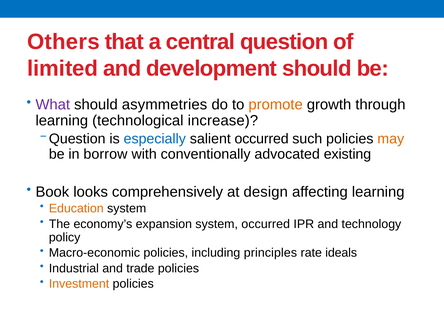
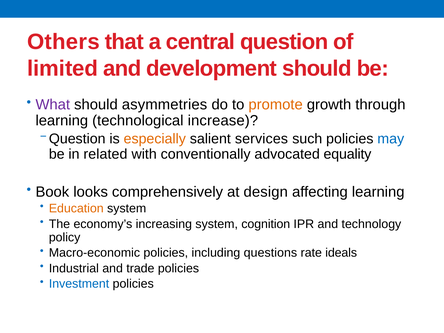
especially colour: blue -> orange (155, 139)
salient occurred: occurred -> services (261, 139)
may colour: orange -> blue (391, 139)
borrow: borrow -> related (105, 154)
existing: existing -> equality (347, 154)
expansion: expansion -> increasing (164, 224)
system occurred: occurred -> cognition (266, 224)
principles: principles -> questions (270, 253)
Investment colour: orange -> blue (79, 284)
